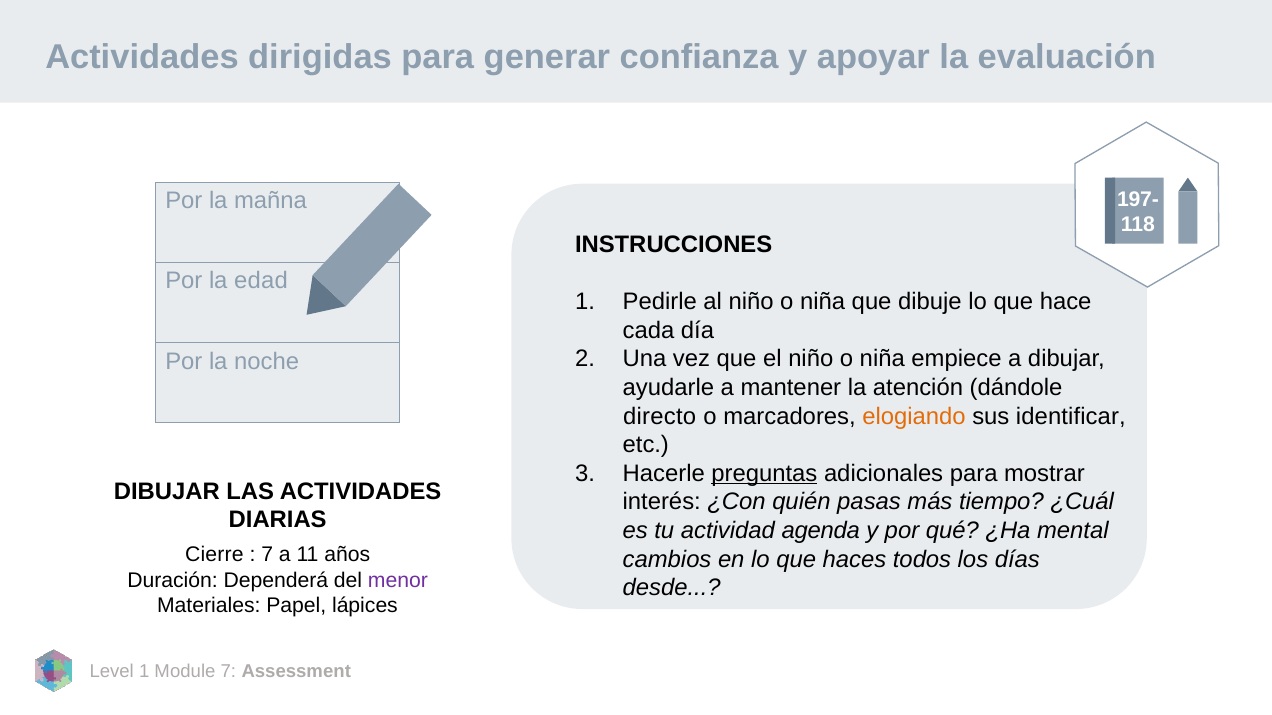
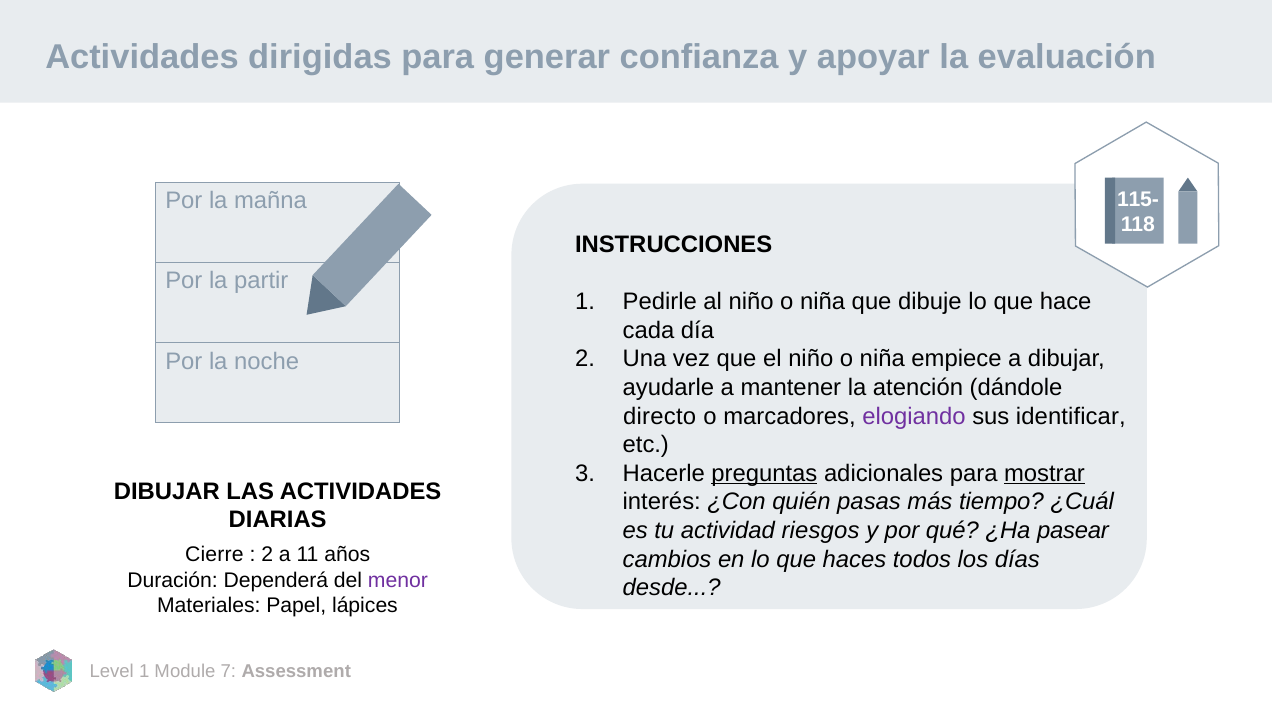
197-: 197- -> 115- (1138, 200)
edad: edad -> partir (261, 281)
elogiando colour: orange -> purple (914, 417)
mostrar underline: none -> present (1044, 474)
agenda: agenda -> riesgos (821, 531)
mental: mental -> pasear (1073, 531)
7: 7 -> 2 (267, 555)
